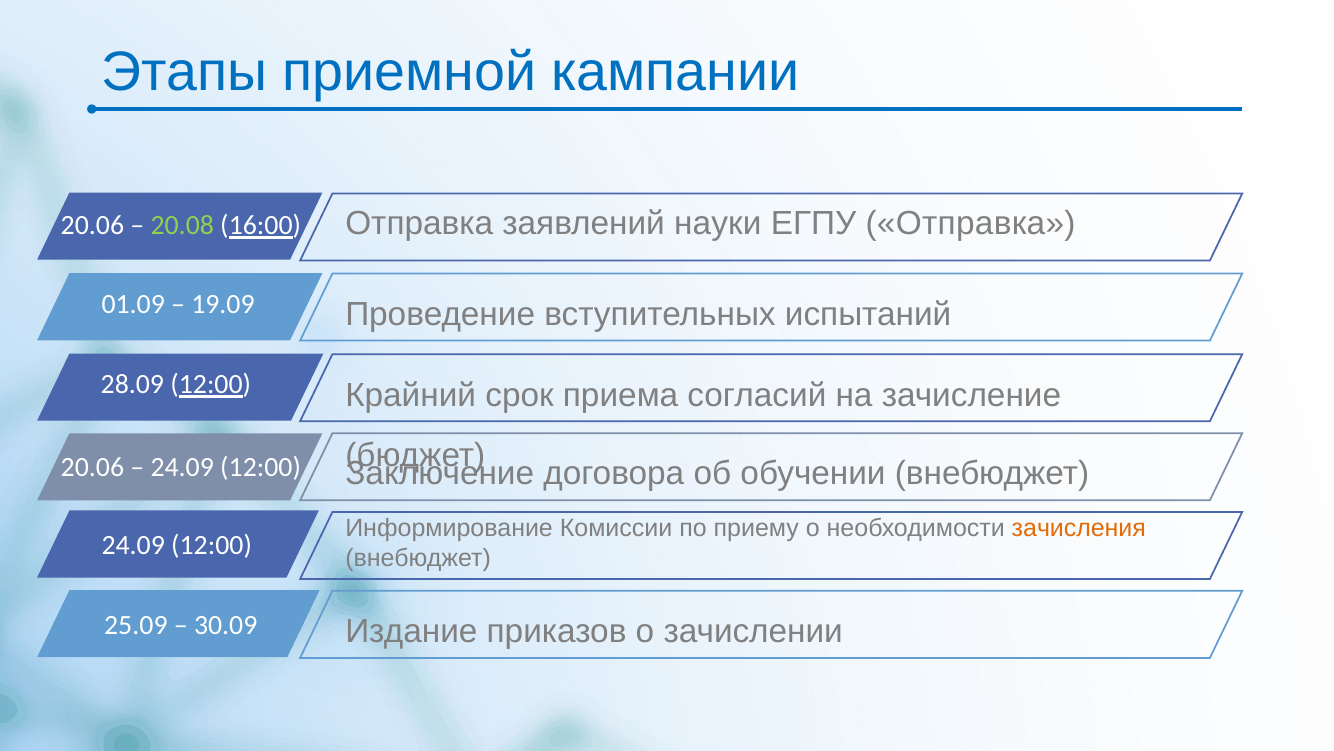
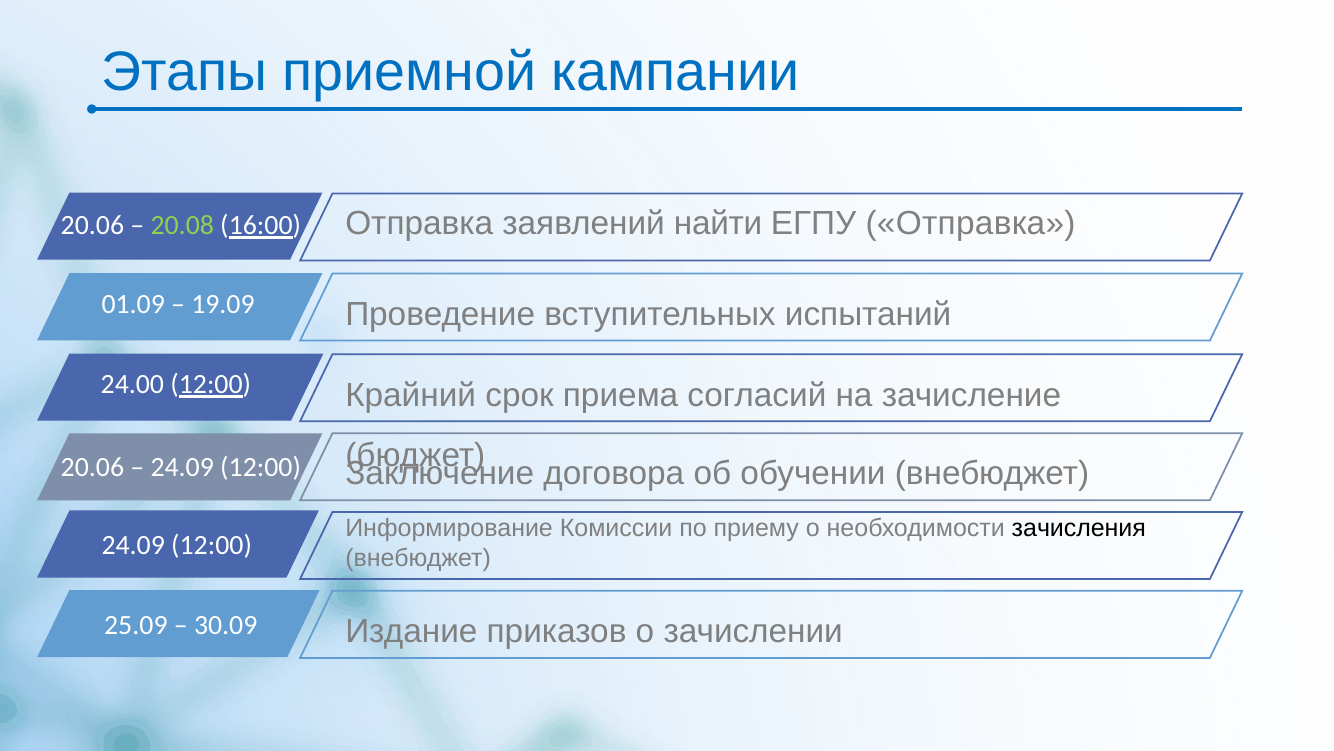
науки: науки -> найти (718, 224)
28.09: 28.09 -> 24.00 (132, 384)
зачисления colour: orange -> black (1079, 528)
